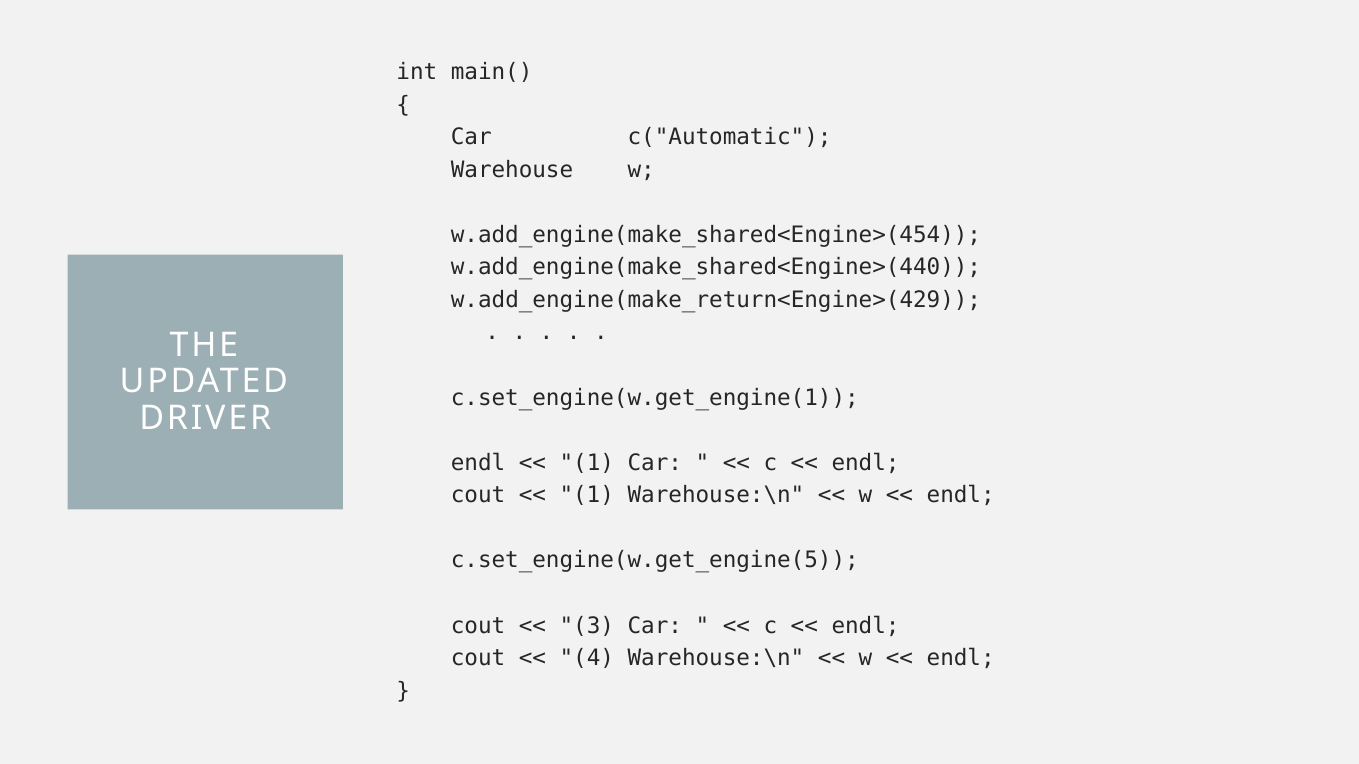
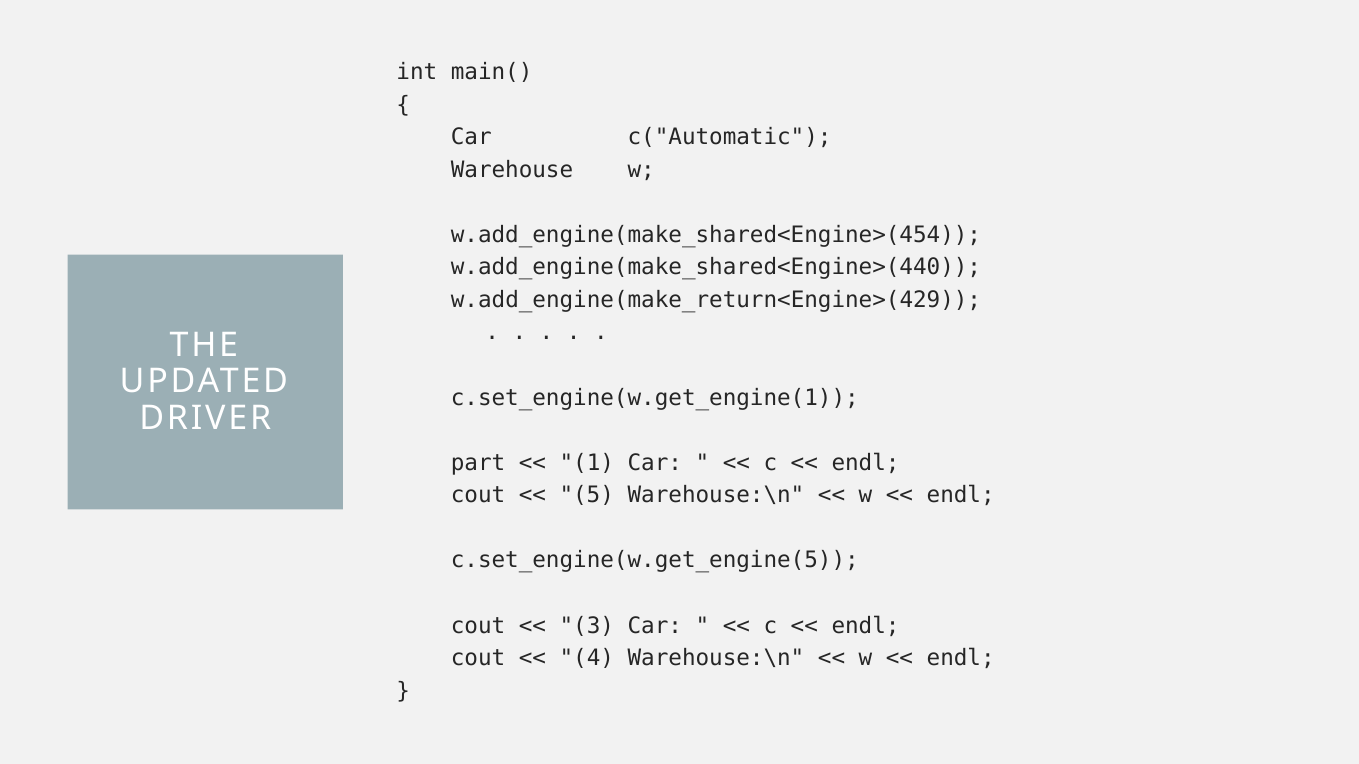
endl: endl -> part (478, 463)
1: 1 -> 5 (587, 496)
